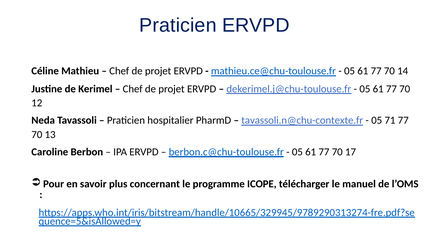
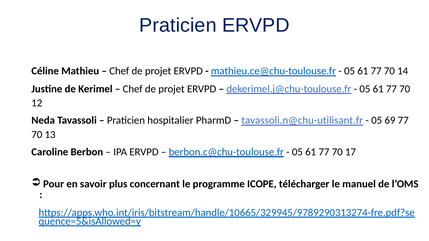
tavassoli.n@chu-contexte.fr: tavassoli.n@chu-contexte.fr -> tavassoli.n@chu-utilisant.fr (302, 121)
71: 71 -> 69 (390, 121)
